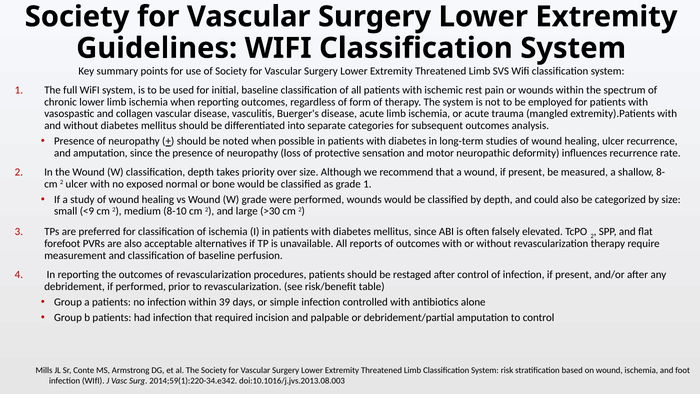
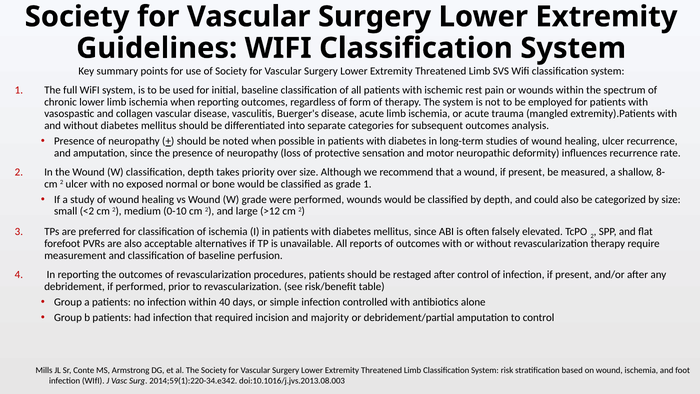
<9: <9 -> <2 (87, 211)
8-10: 8-10 -> 0-10 (175, 211)
>30: >30 -> >12 (270, 211)
39: 39 -> 40 (225, 302)
palpable: palpable -> majority (330, 317)
